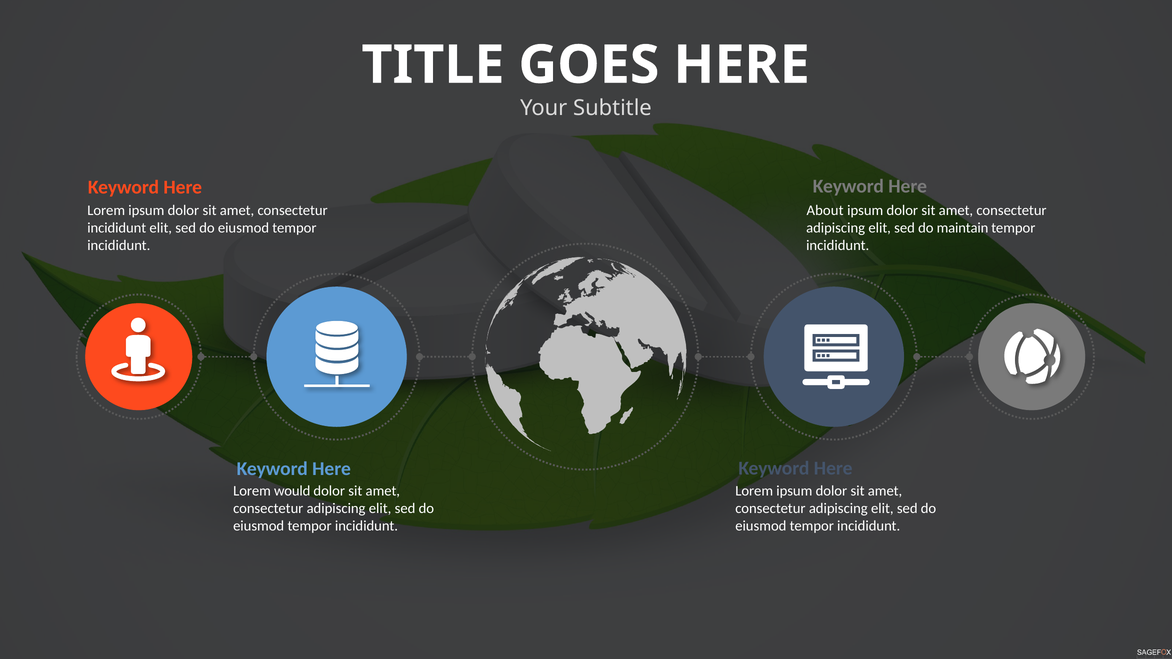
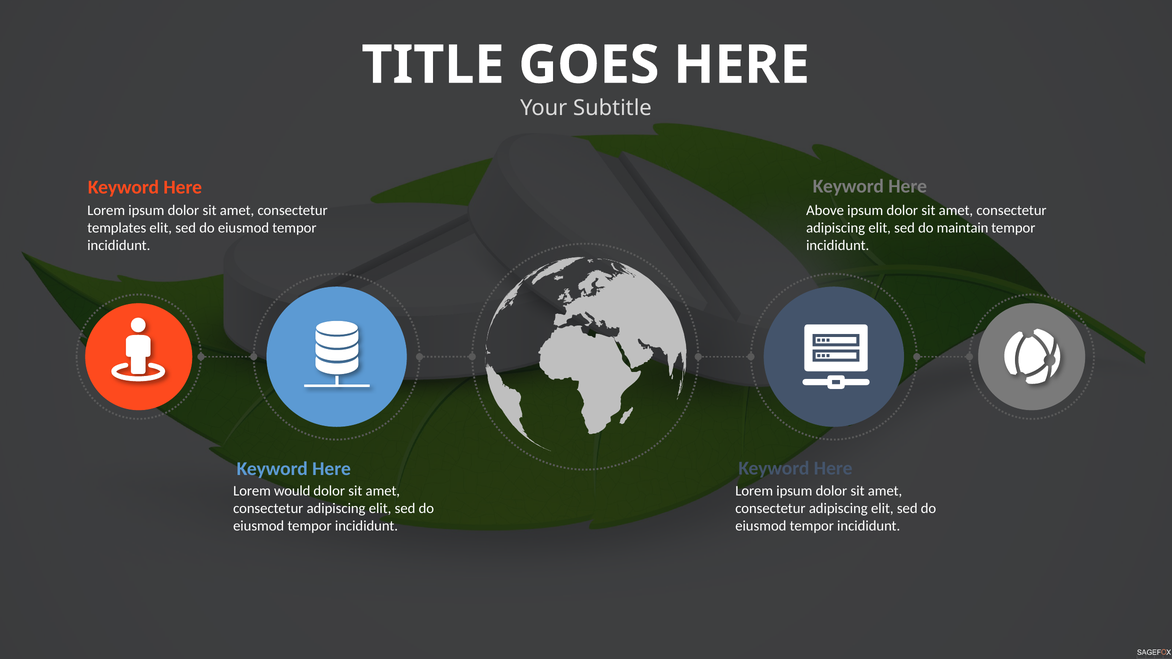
About: About -> Above (825, 211)
incididunt: incididunt -> templates (117, 228)
